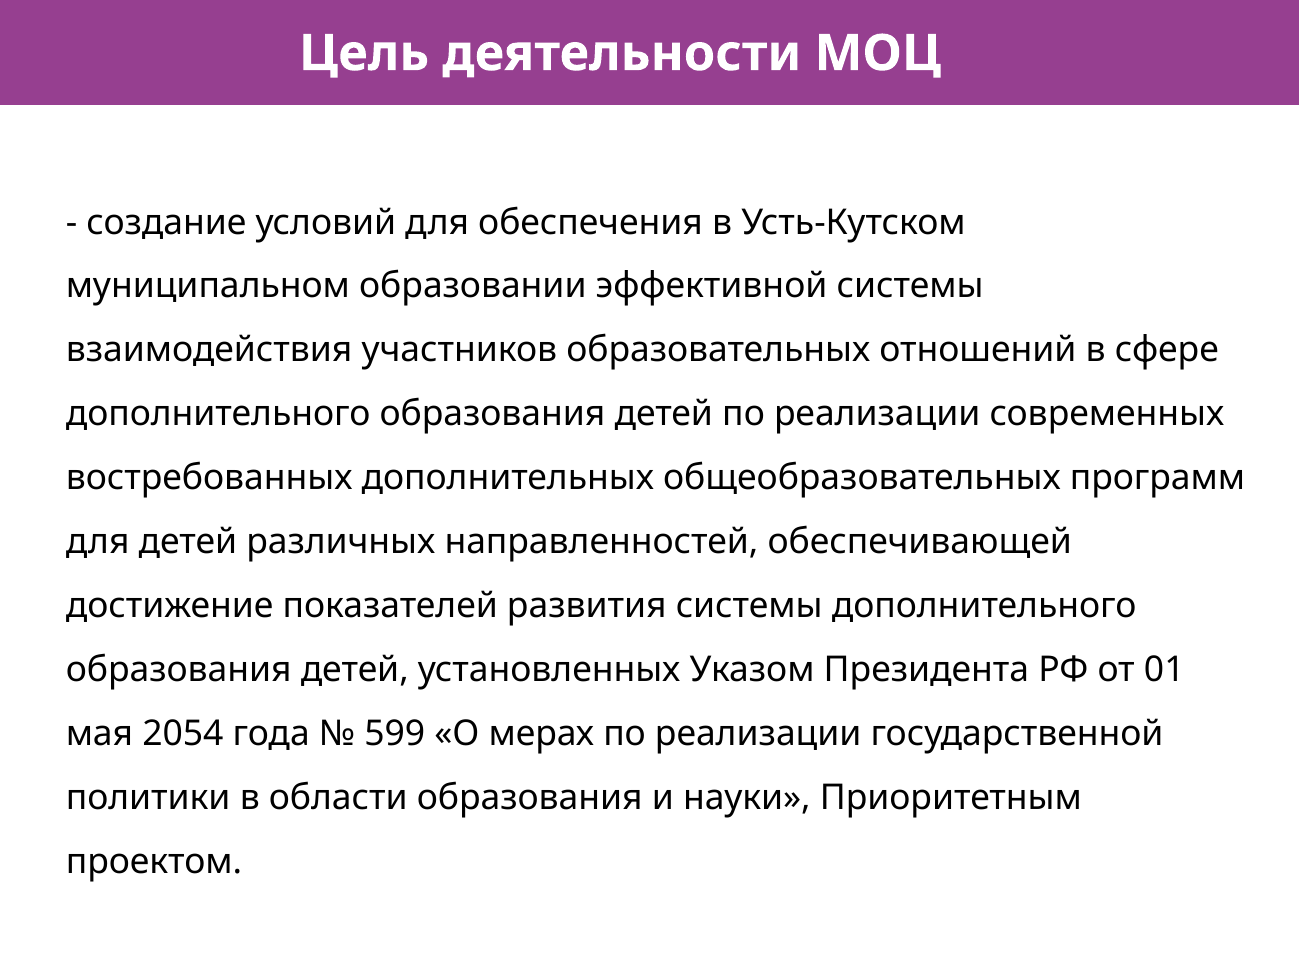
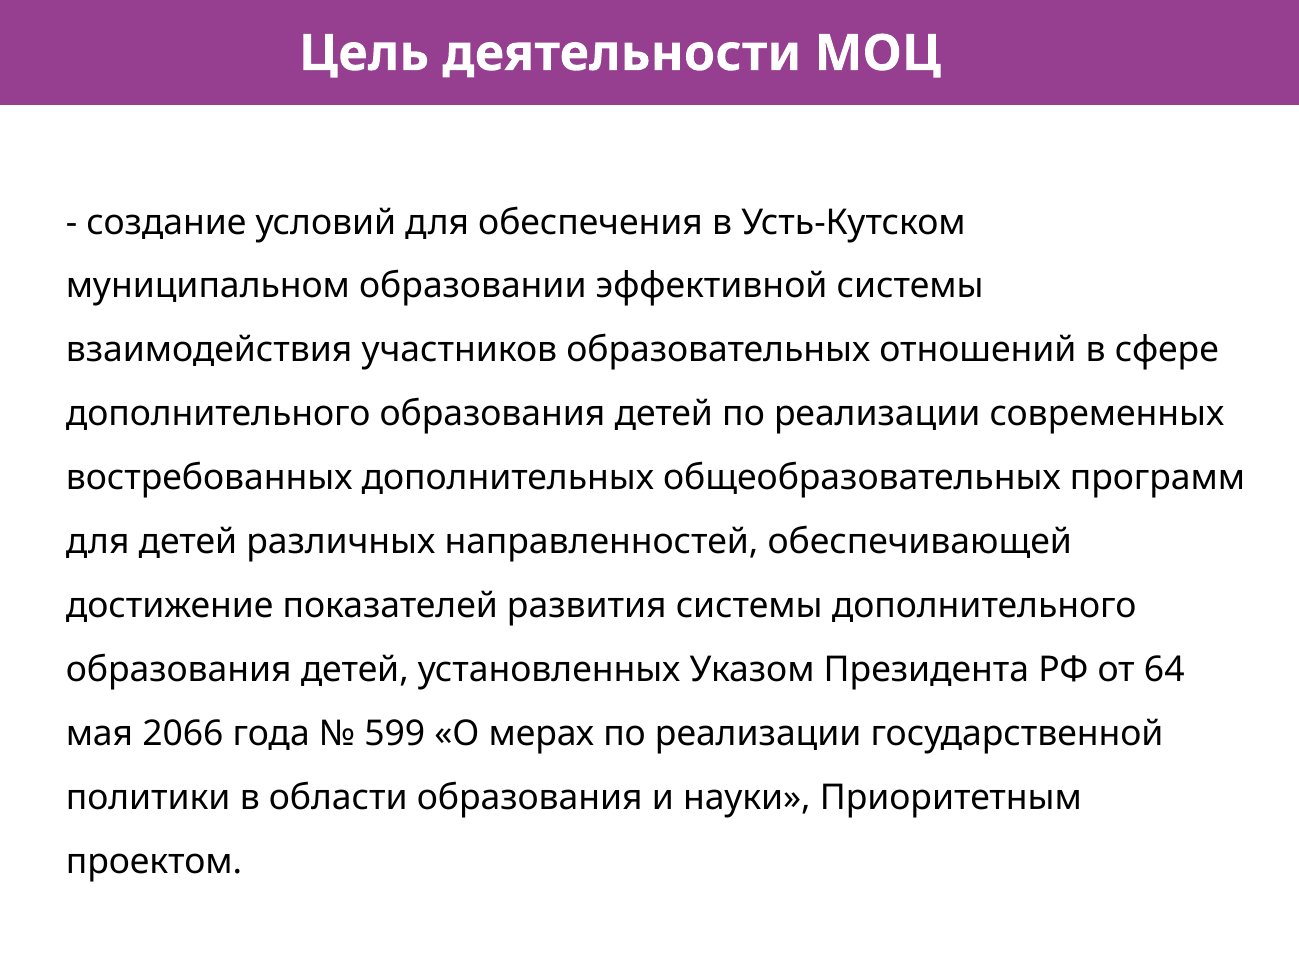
01: 01 -> 64 (1164, 670)
2054: 2054 -> 2066 (183, 734)
